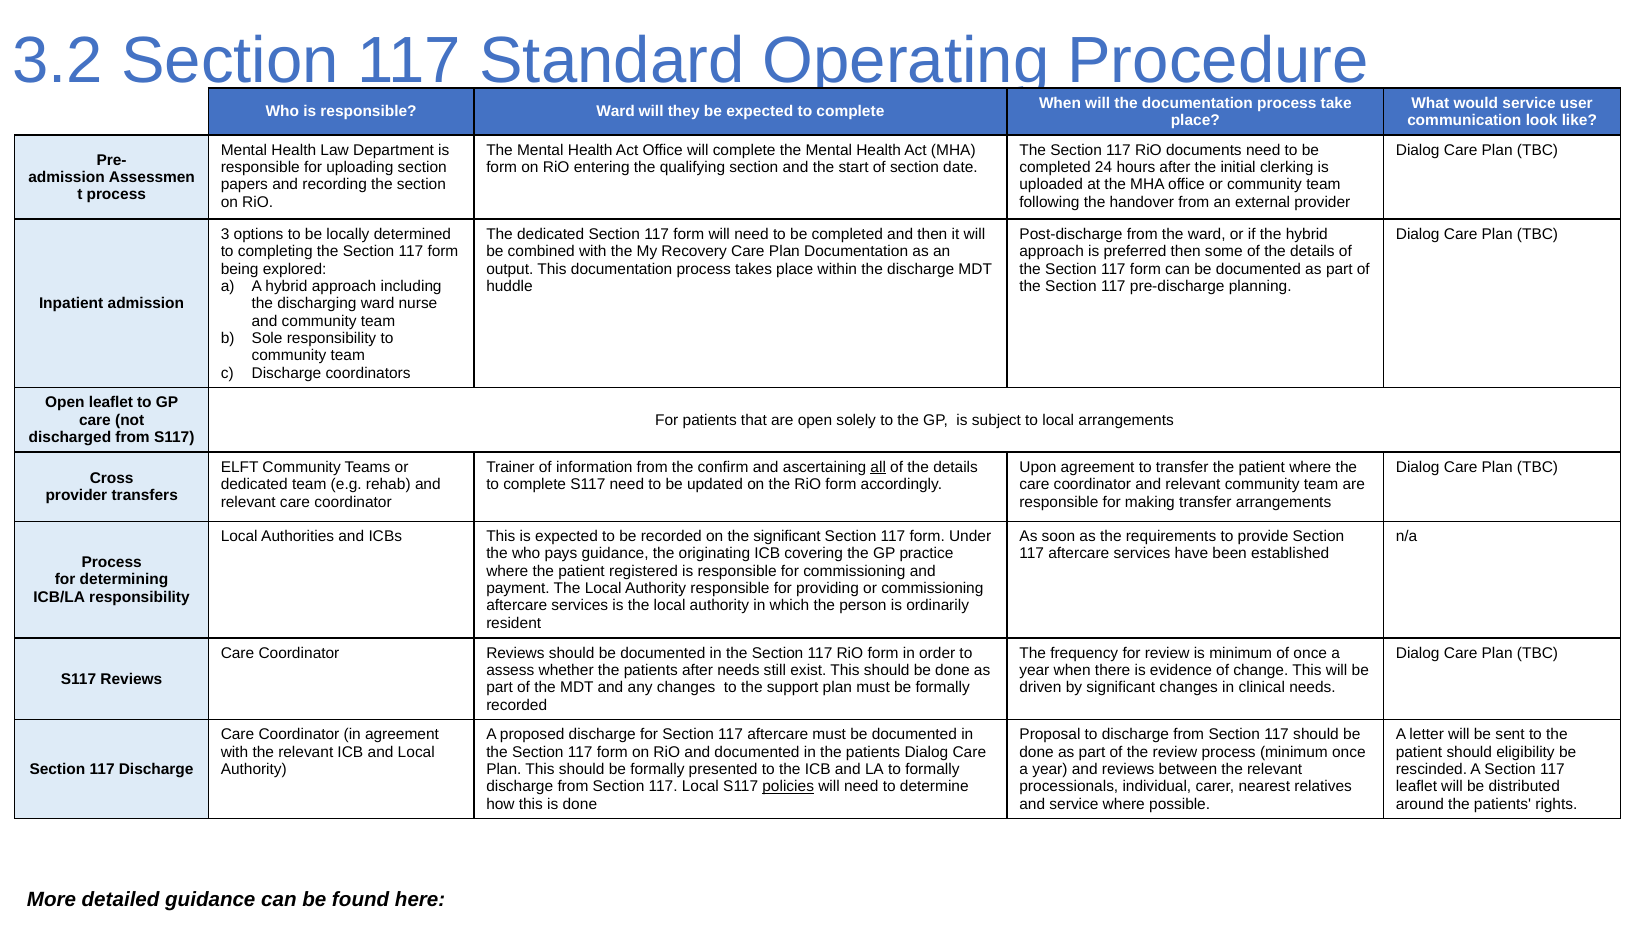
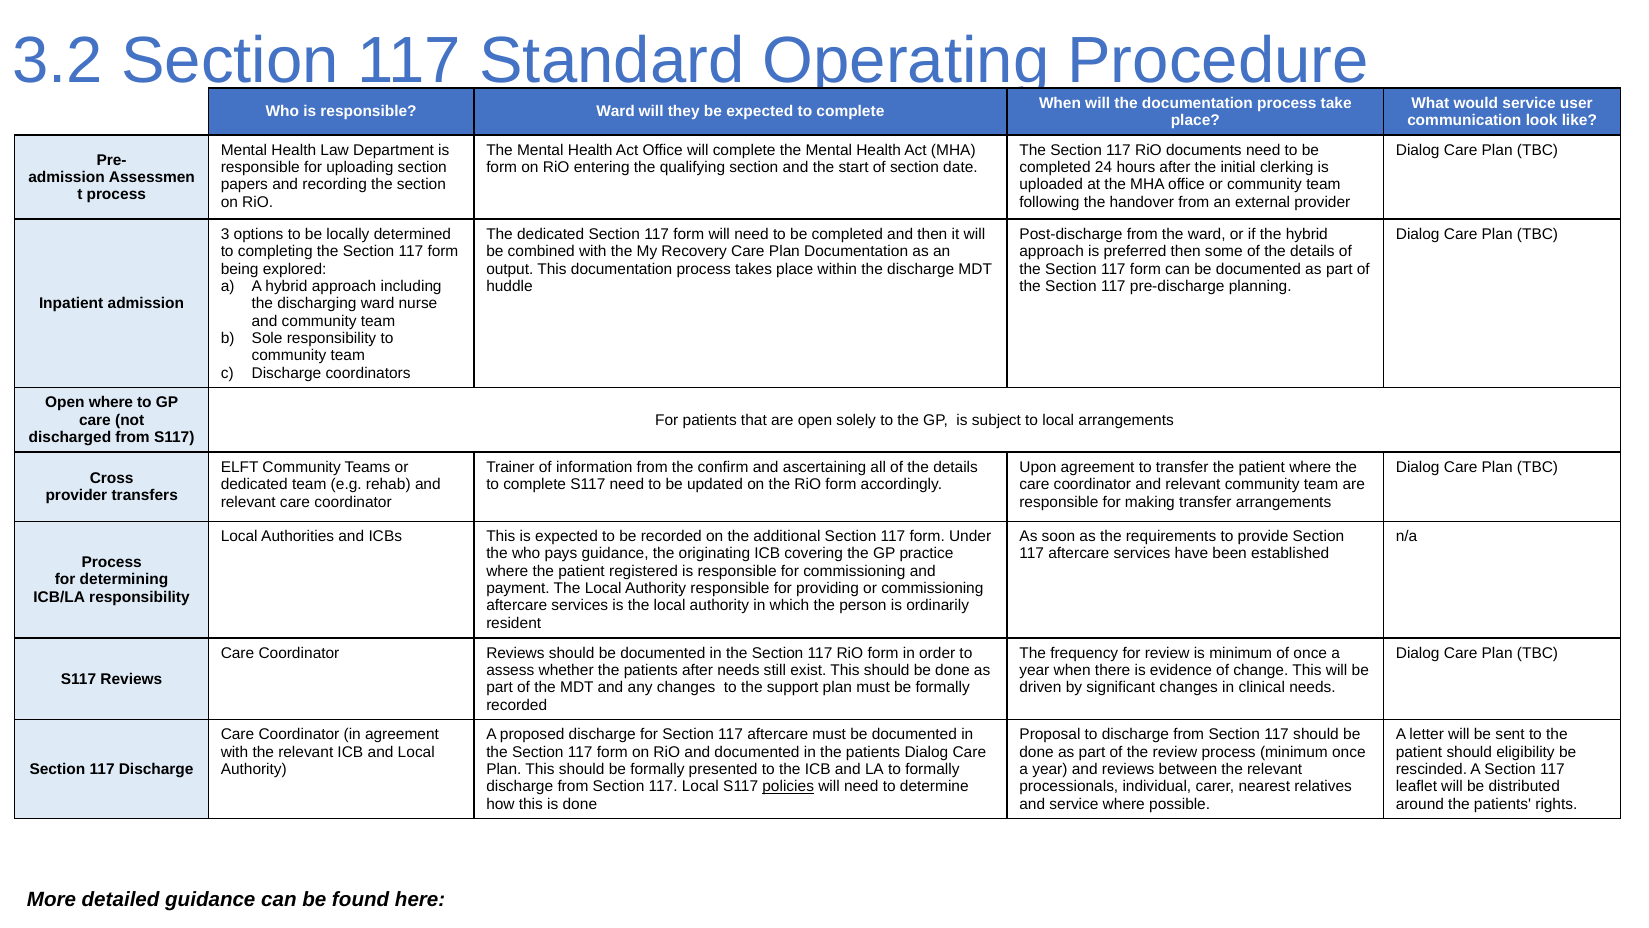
Open leaflet: leaflet -> where (111, 403)
all underline: present -> none (878, 467)
the significant: significant -> additional (787, 536)
